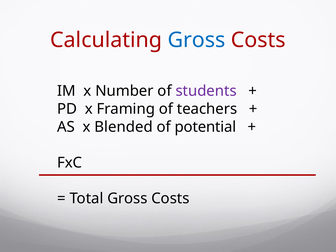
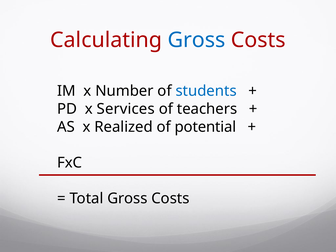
students colour: purple -> blue (206, 91)
Framing: Framing -> Services (126, 109)
Blended: Blended -> Realized (124, 127)
